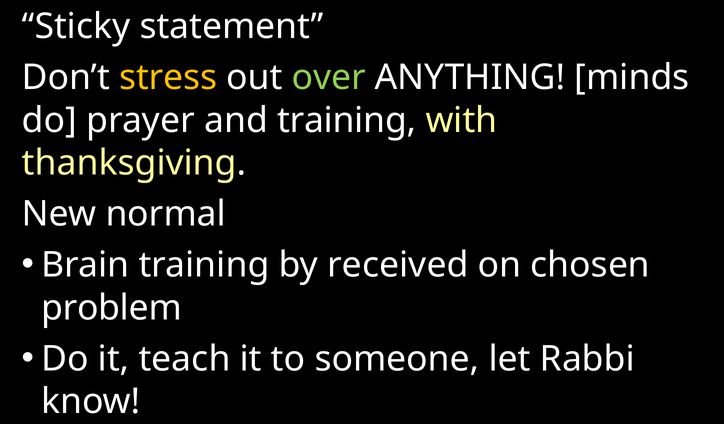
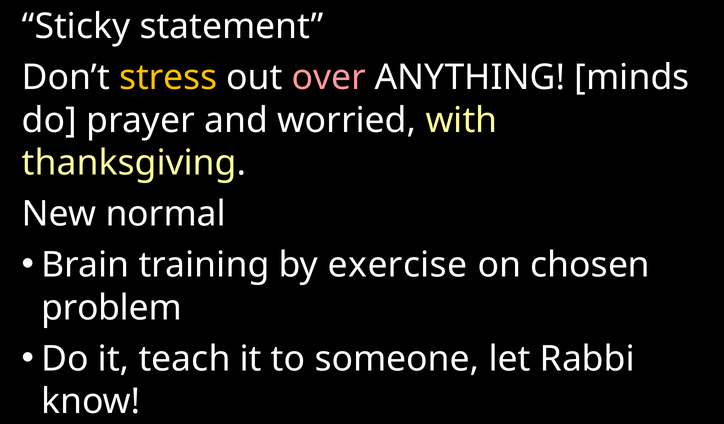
over colour: light green -> pink (329, 78)
and training: training -> worried (347, 120)
received: received -> exercise (398, 265)
